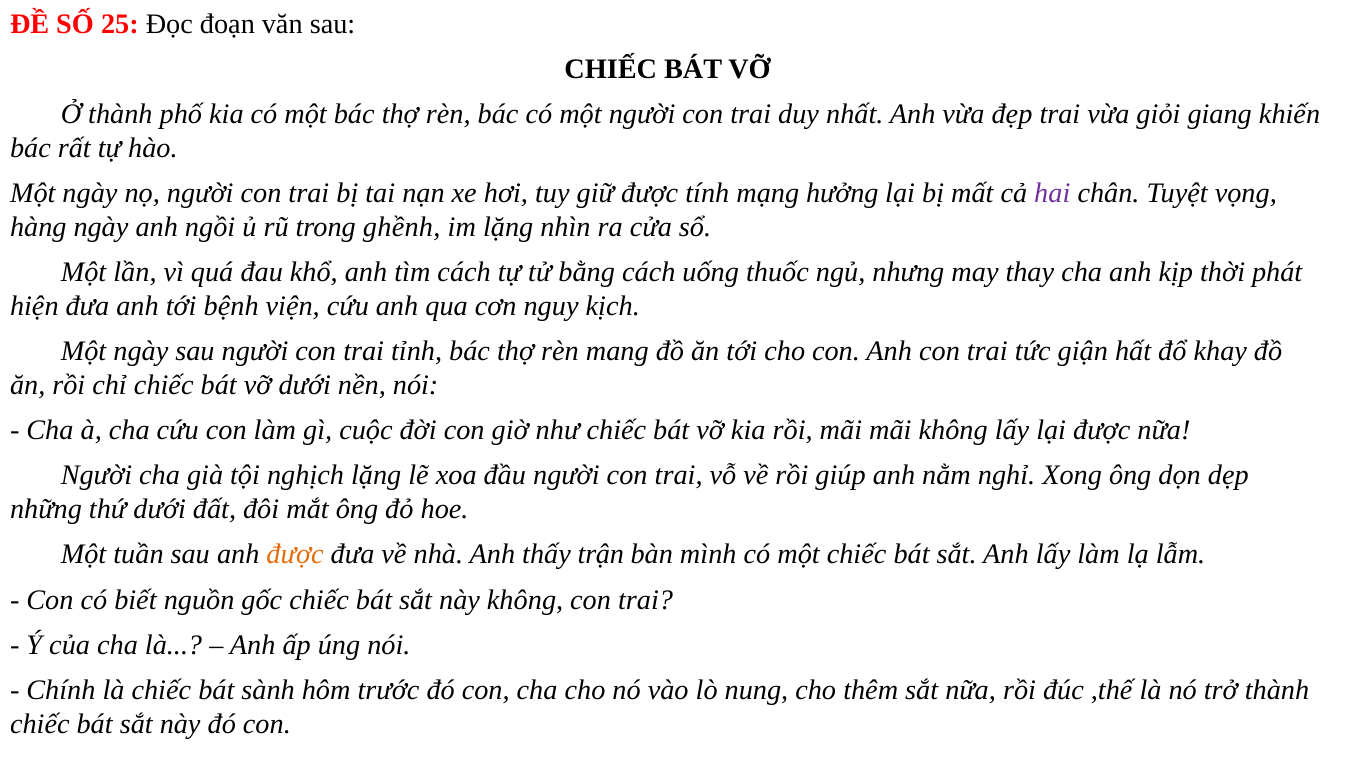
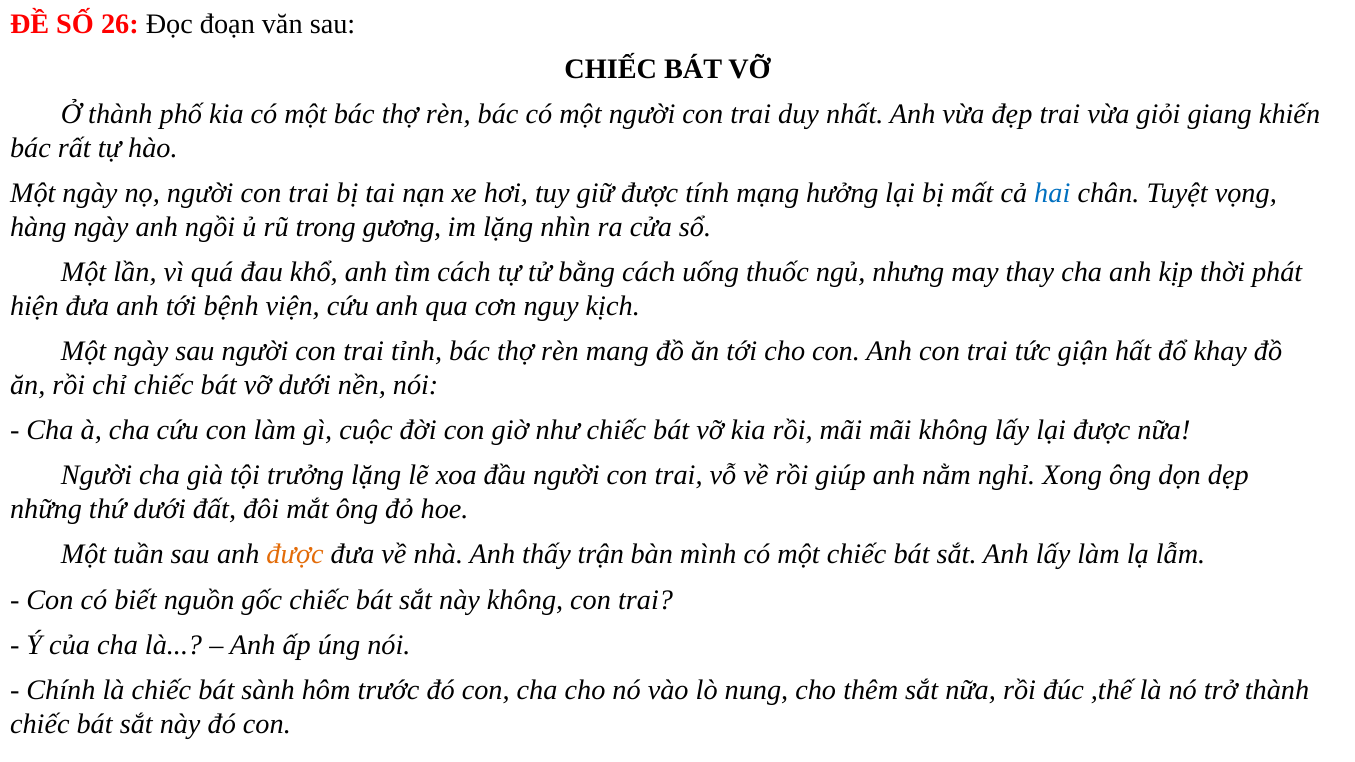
25: 25 -> 26 (120, 24)
hai colour: purple -> blue (1052, 193)
ghềnh: ghềnh -> gương (402, 227)
nghịch: nghịch -> trưởng (306, 476)
